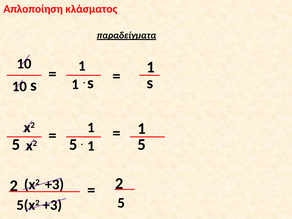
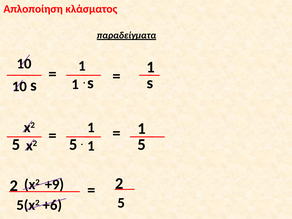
x2 +3: +3 -> +9 (54, 184)
5(x2 +3: +3 -> +6 (52, 205)
